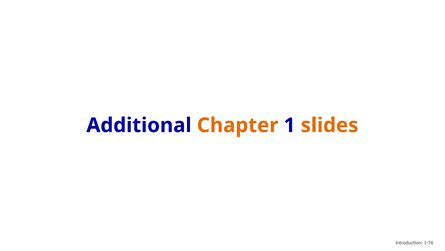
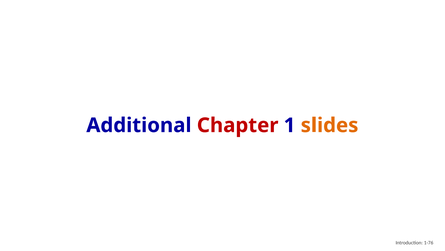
Chapter colour: orange -> red (238, 125)
